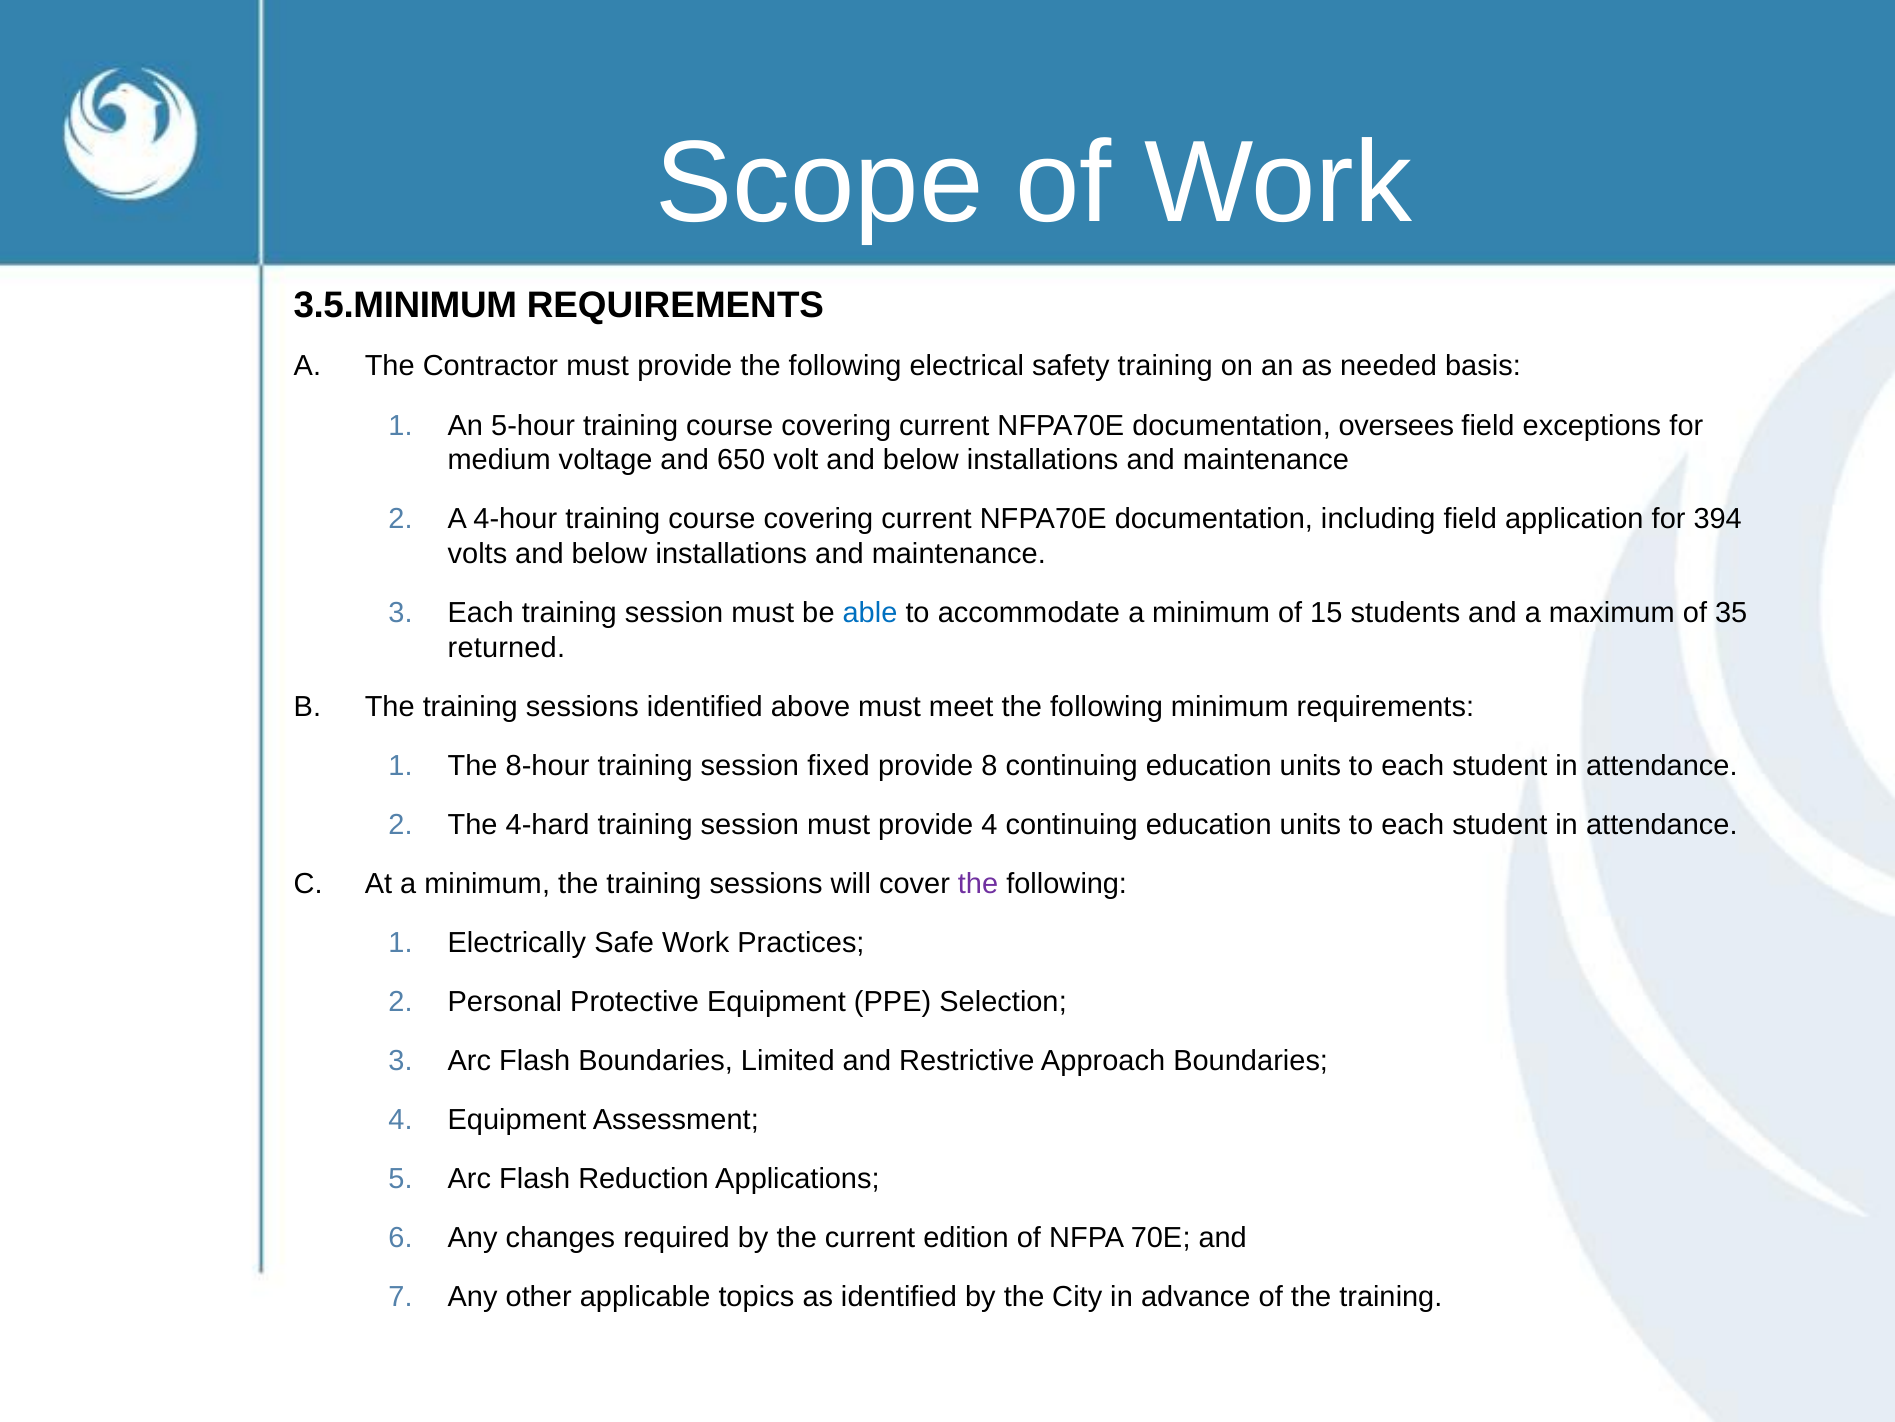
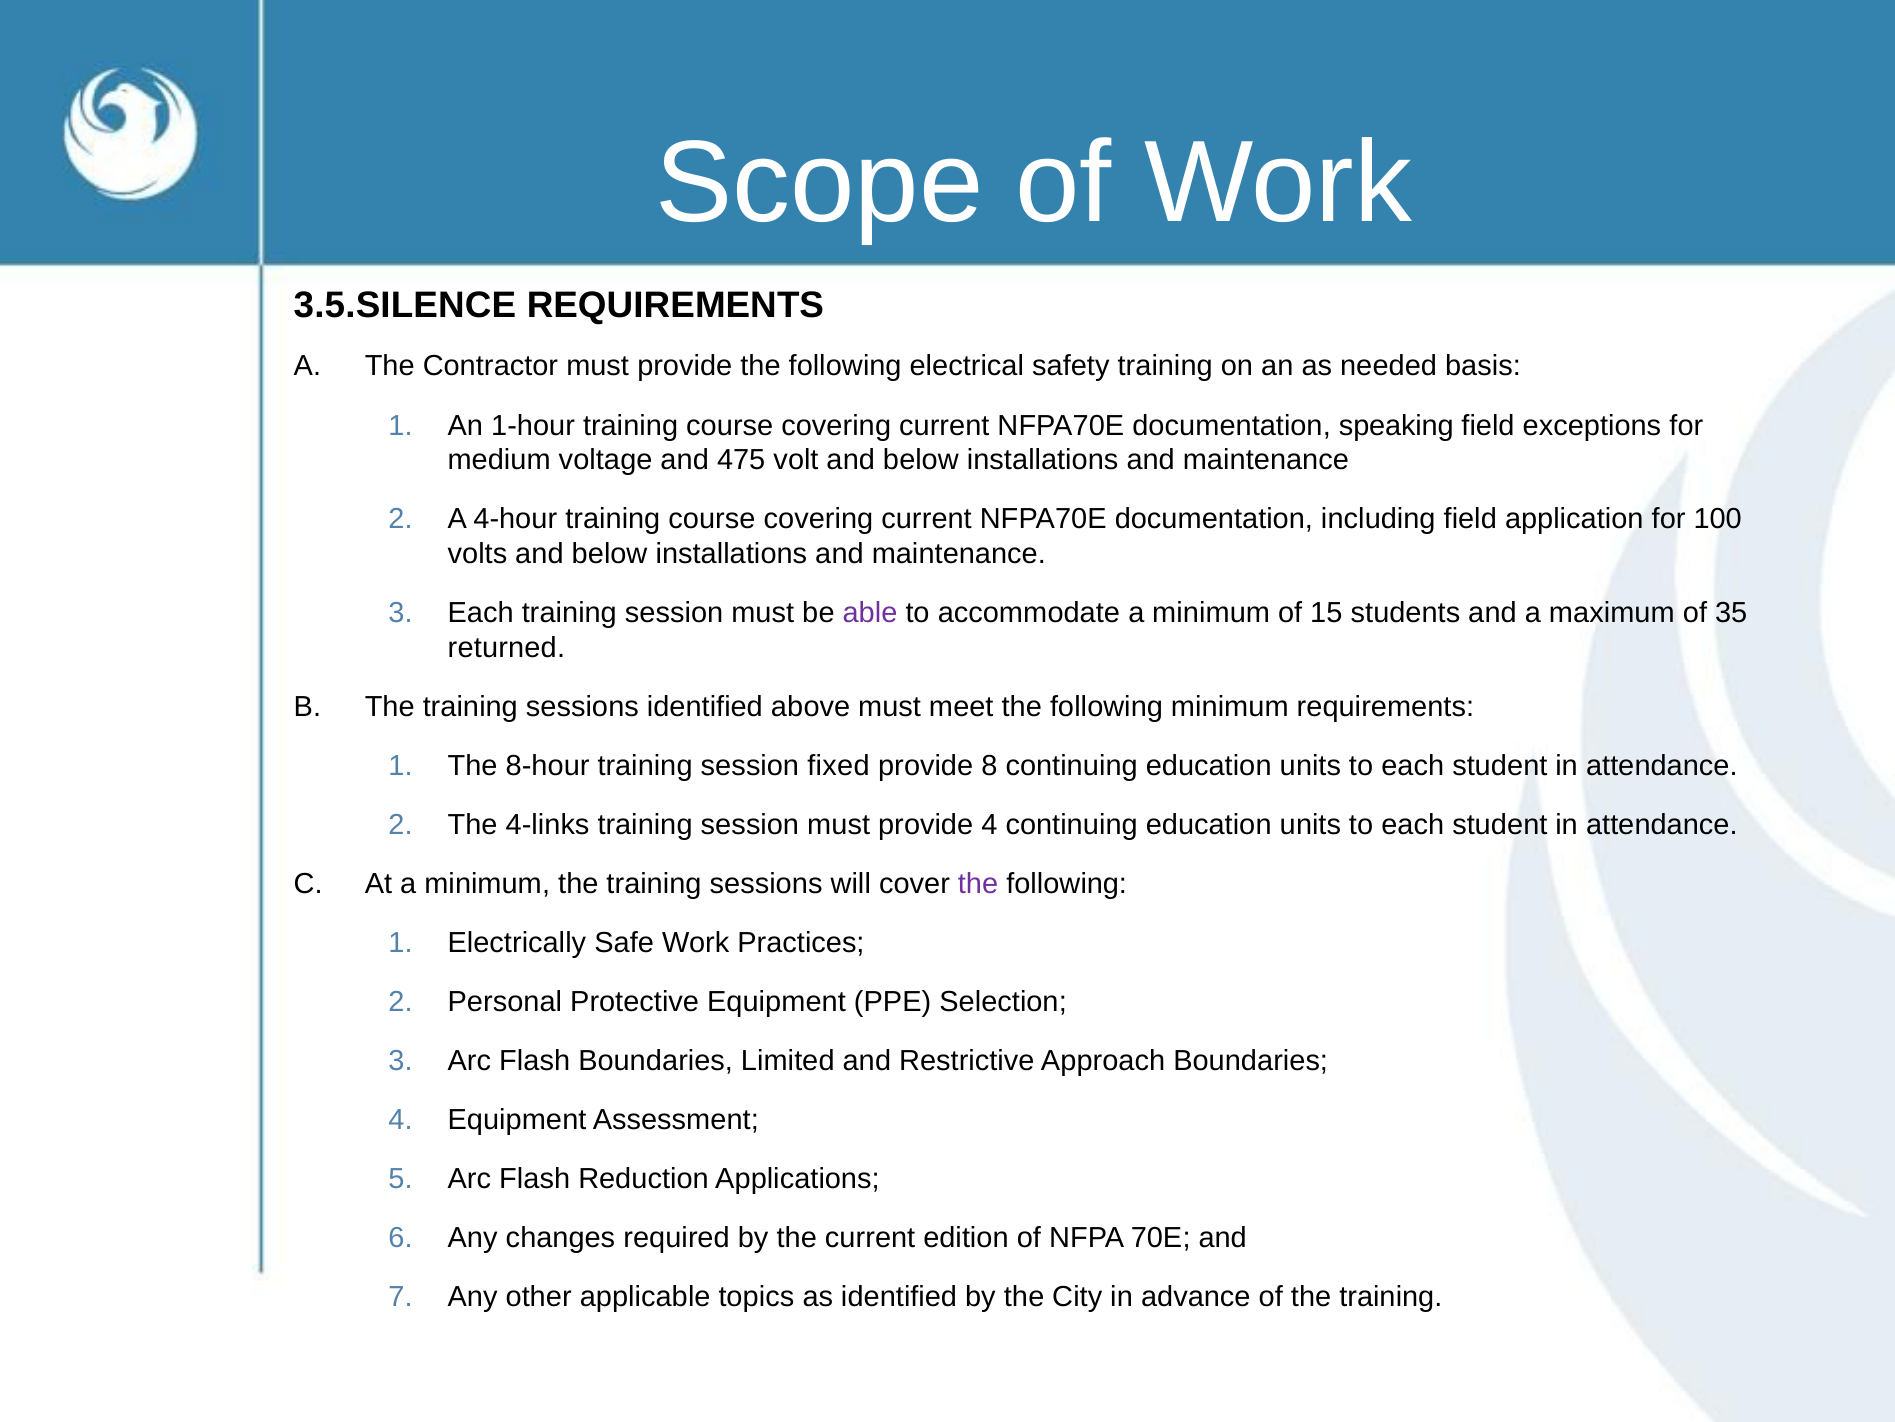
3.5.MINIMUM: 3.5.MINIMUM -> 3.5.SILENCE (405, 306)
5-hour: 5-hour -> 1-hour (533, 425)
oversees: oversees -> speaking (1396, 425)
650: 650 -> 475 (741, 460)
394: 394 -> 100 (1718, 519)
able colour: blue -> purple (870, 613)
4-hard: 4-hard -> 4-links (548, 825)
